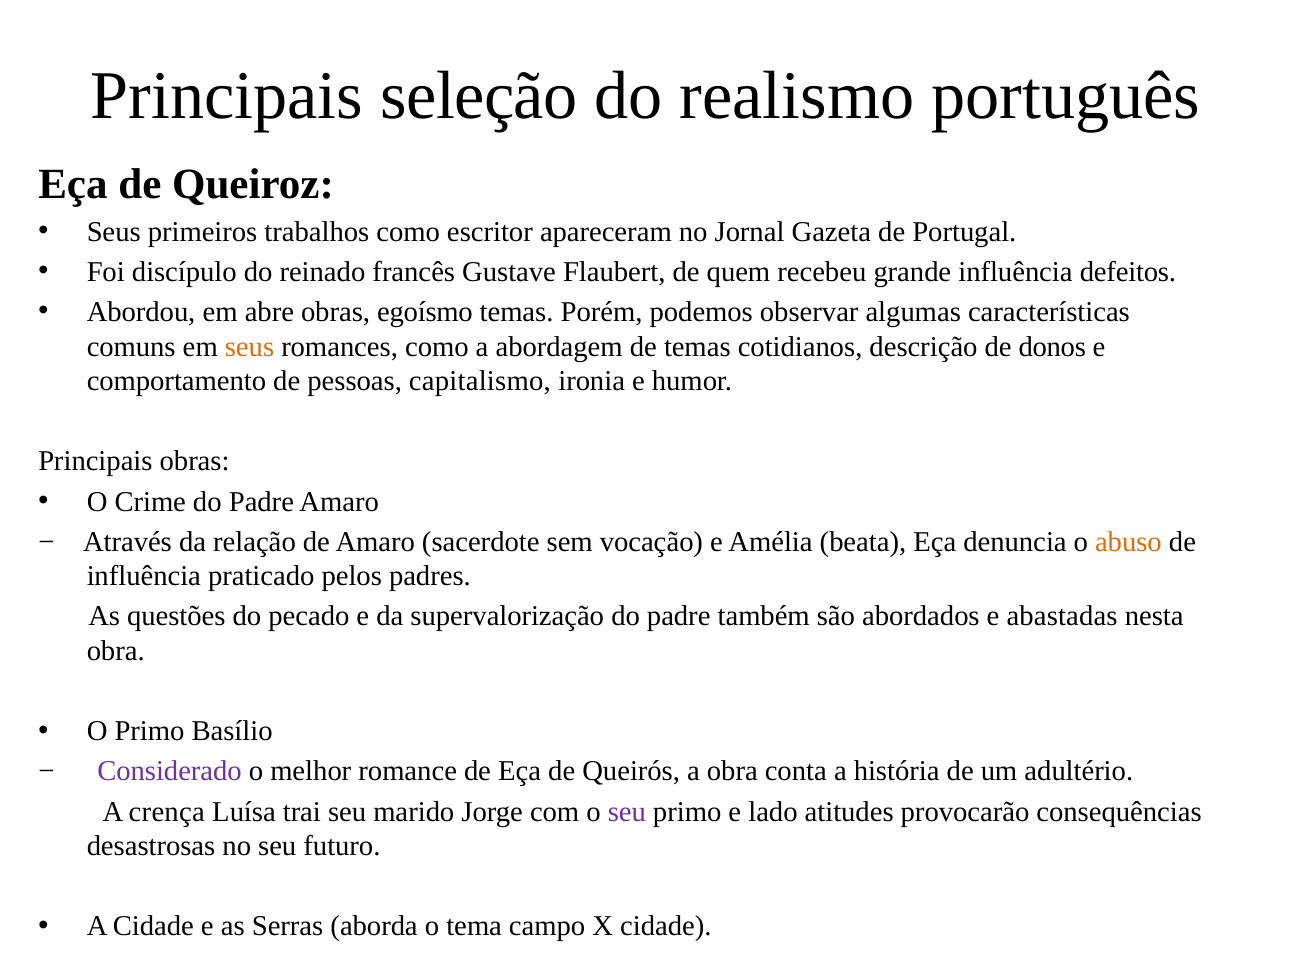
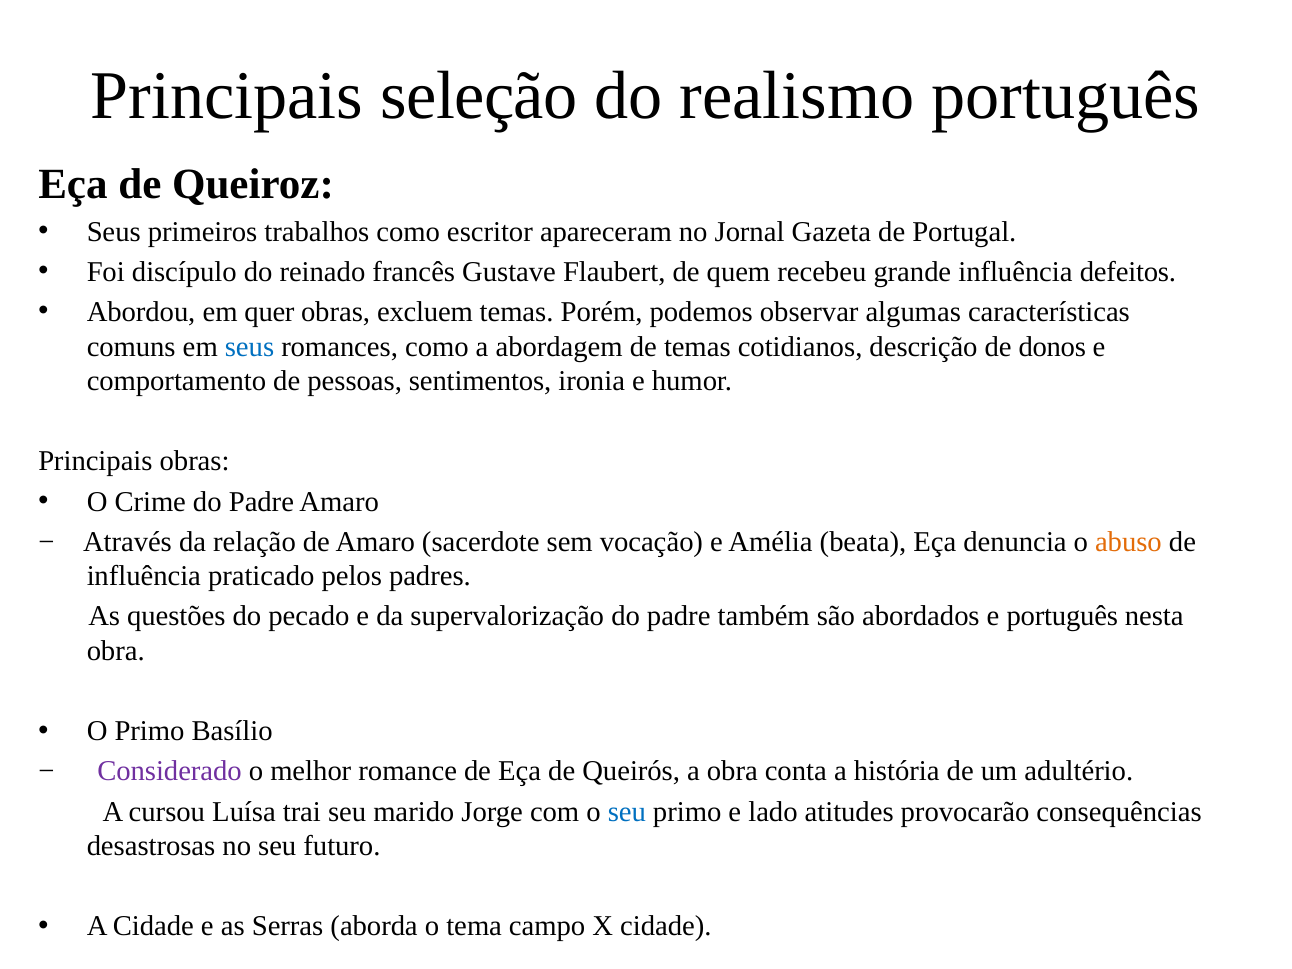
abre: abre -> quer (270, 312)
egoísmo: egoísmo -> excluem (425, 312)
seus colour: orange -> blue (249, 347)
capitalismo: capitalismo -> sentimentos (480, 381)
e abastadas: abastadas -> português (1062, 616)
crença: crença -> cursou (167, 812)
seu colour: purple -> blue (627, 812)
